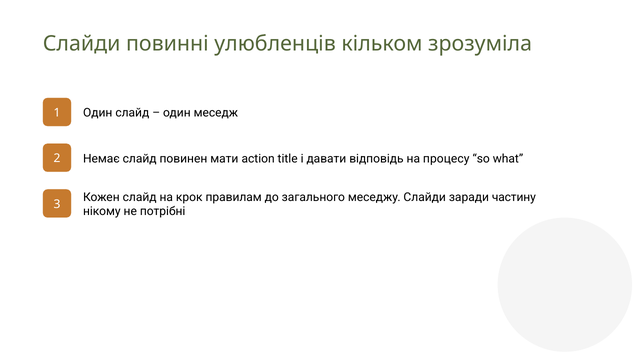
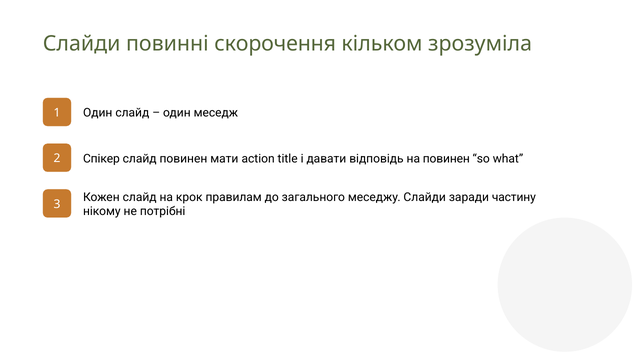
улюбленців: улюбленців -> скорочення (275, 44)
Немає: Немає -> Спікер (101, 159)
на процесу: процесу -> повинен (446, 159)
